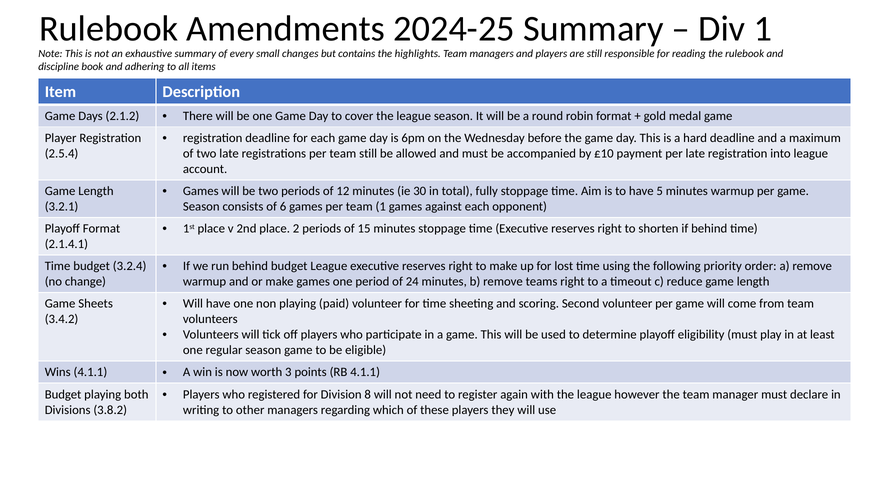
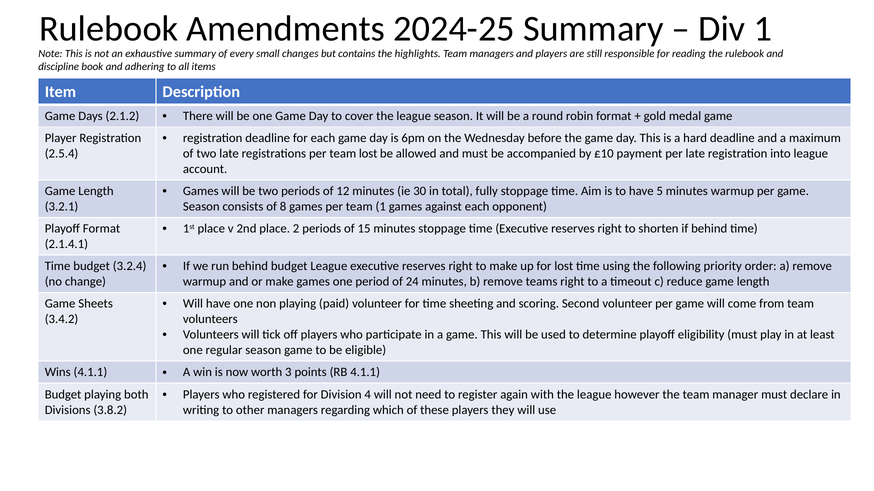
team still: still -> lost (368, 154)
6: 6 -> 8 (283, 207)
8: 8 -> 4 (368, 395)
